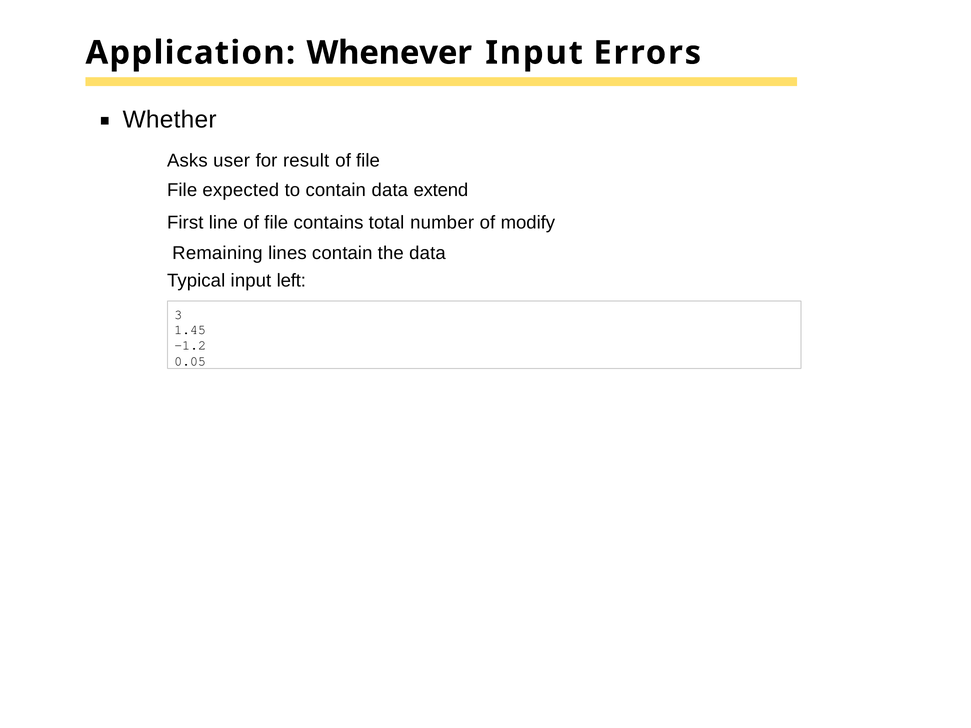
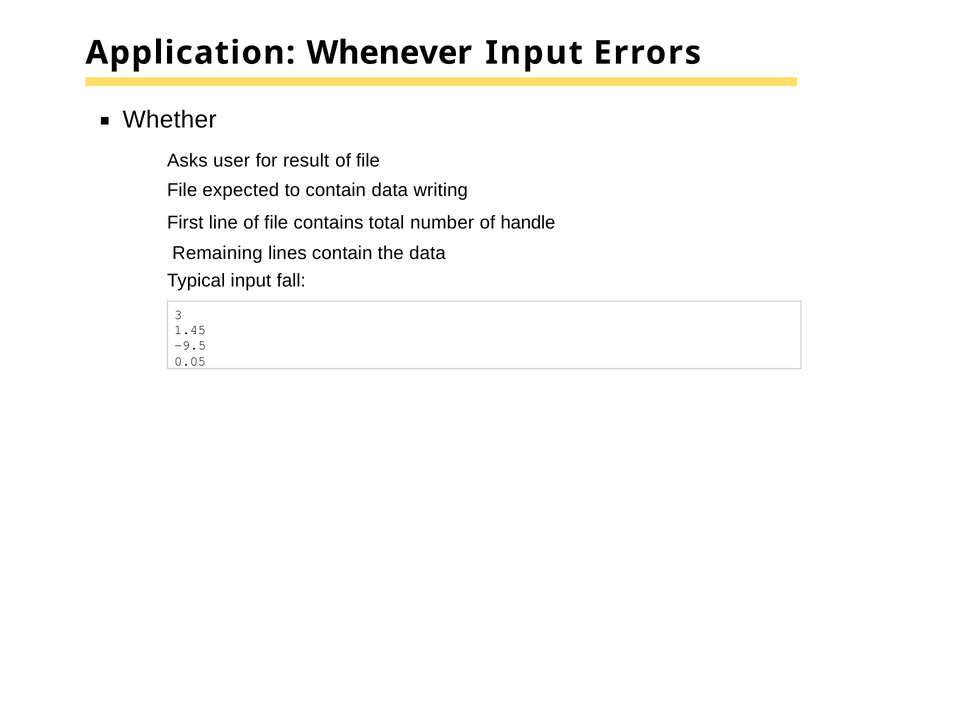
extend: extend -> writing (441, 190)
modify: modify -> handle (528, 222)
left: left -> fall (291, 281)
-1.2: -1.2 -> -9.5 (190, 346)
